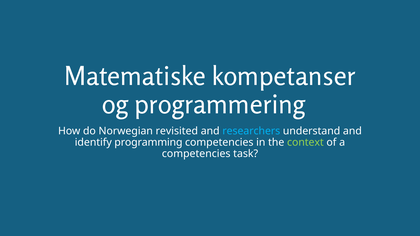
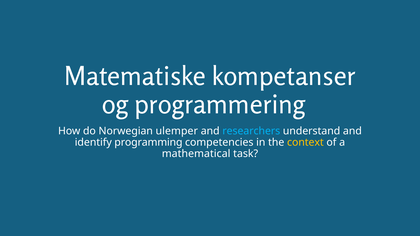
revisited: revisited -> ulemper (177, 131)
context colour: light green -> yellow (305, 143)
competencies: competencies -> mathematical (196, 154)
